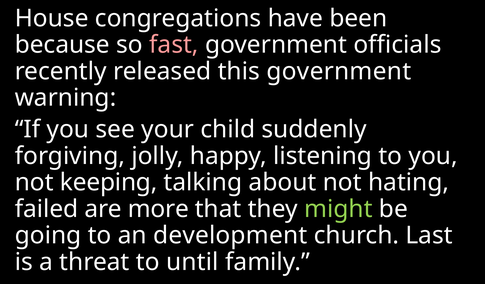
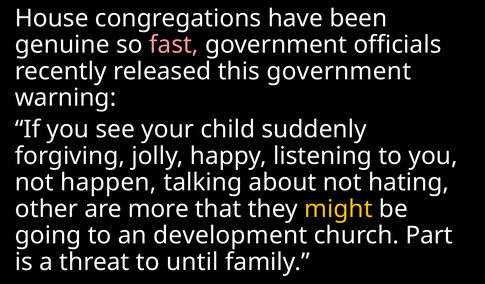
because: because -> genuine (62, 45)
keeping: keeping -> happen (108, 183)
failed: failed -> other (46, 209)
might colour: light green -> yellow (338, 209)
Last: Last -> Part (429, 236)
